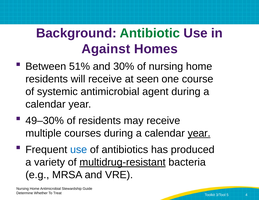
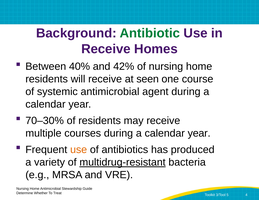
Against: Against -> Receive (106, 49)
51%: 51% -> 40% (80, 67)
30%: 30% -> 42% (124, 67)
49–30%: 49–30% -> 70–30% (45, 121)
year underline: present -> none (199, 133)
use colour: blue -> orange (79, 150)
